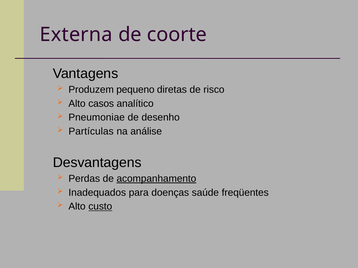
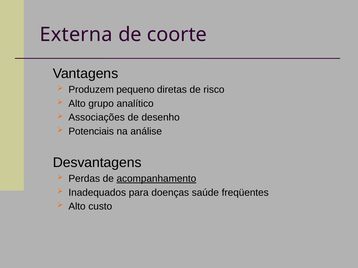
casos: casos -> grupo (101, 104)
Pneumoniae: Pneumoniae -> Associações (97, 118)
Partículas: Partículas -> Potenciais (91, 132)
custo underline: present -> none (100, 207)
